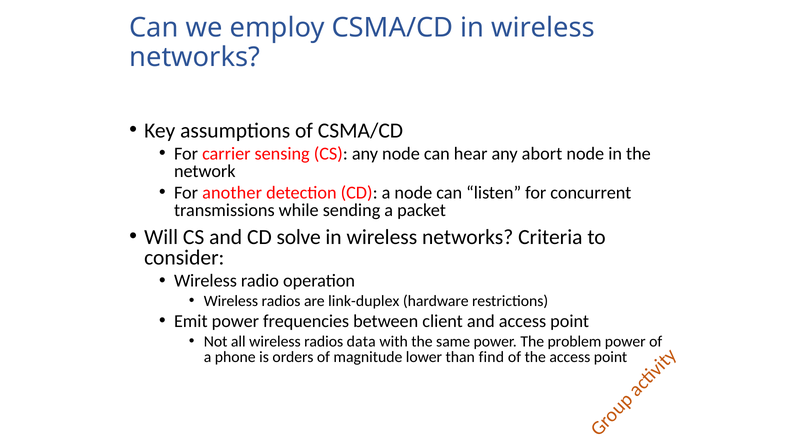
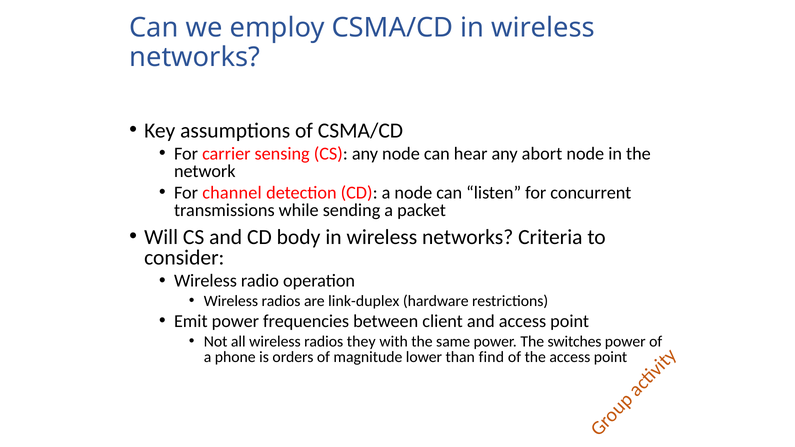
another: another -> channel (232, 193)
solve: solve -> body (299, 237)
data: data -> they (361, 342)
problem: problem -> switches (575, 342)
